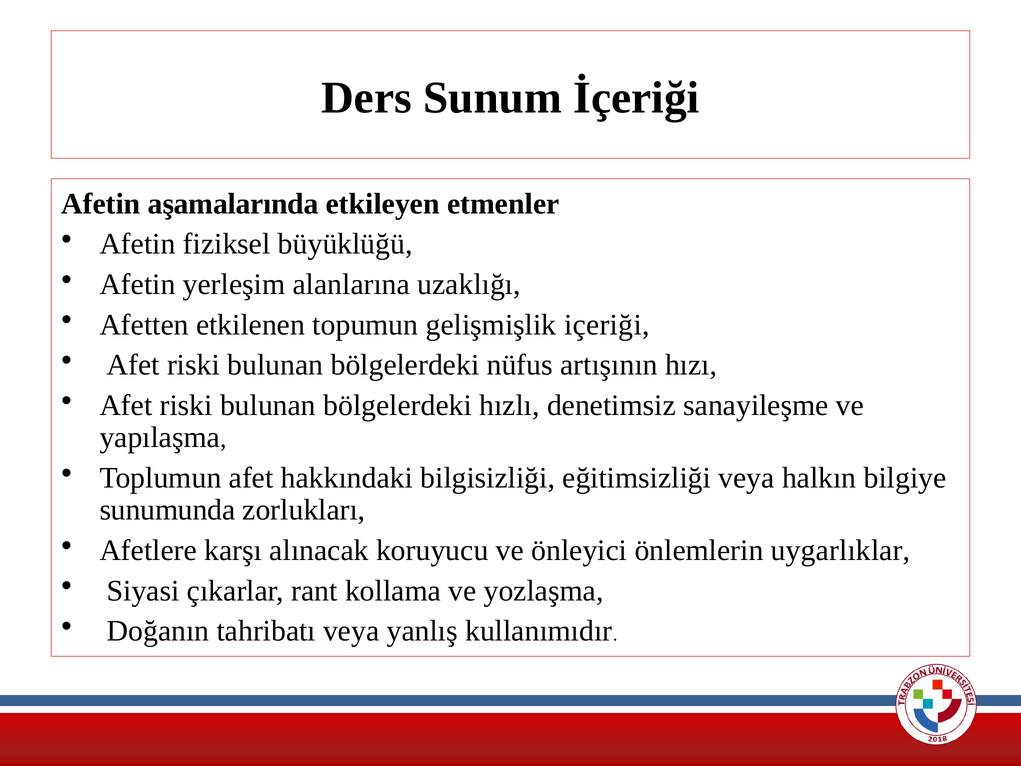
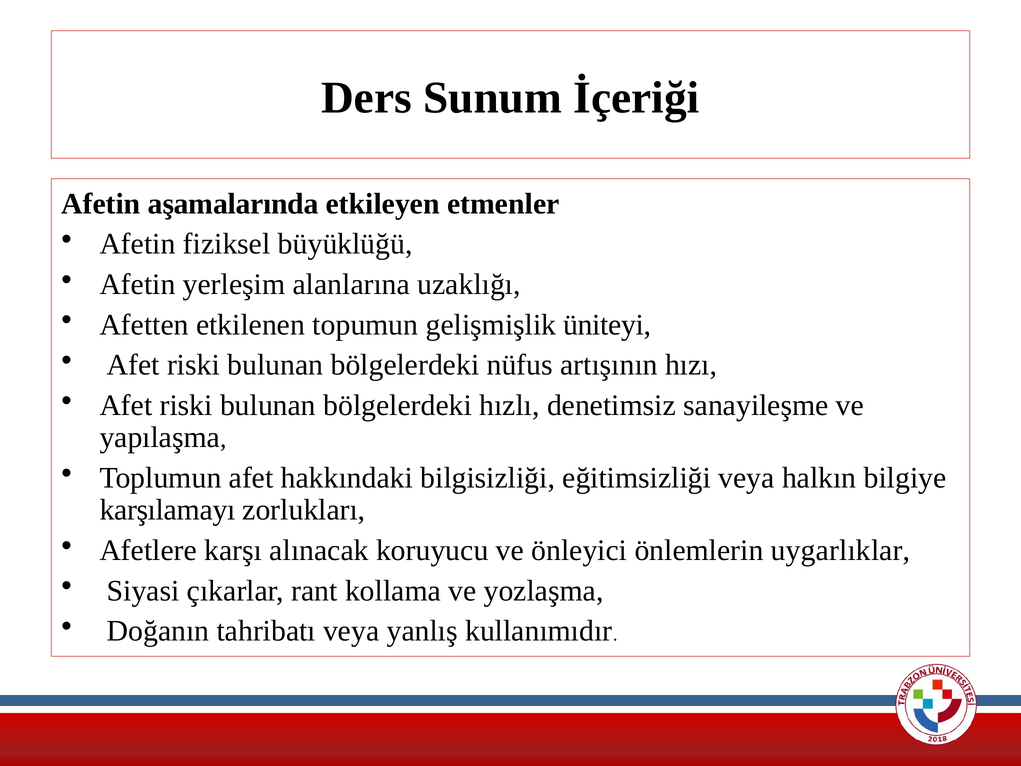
içeriği: içeriği -> üniteyi (607, 325)
sunumunda: sunumunda -> karşılamayı (167, 510)
